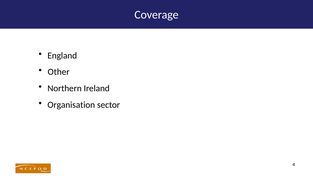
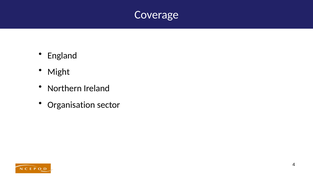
Other: Other -> Might (59, 72)
